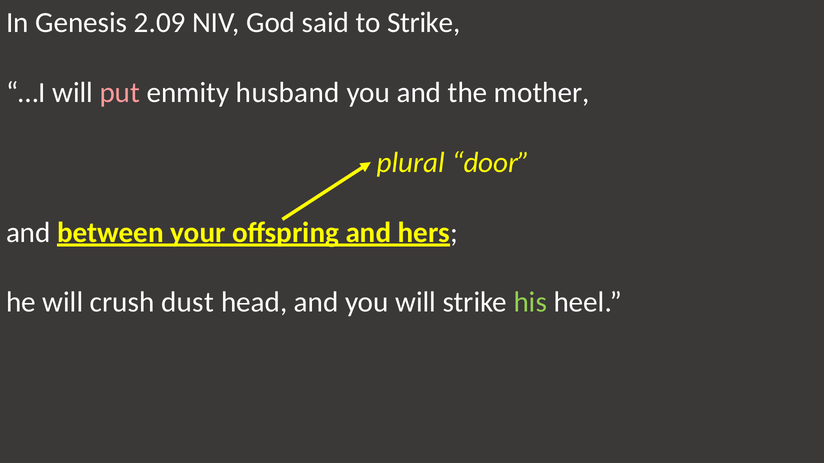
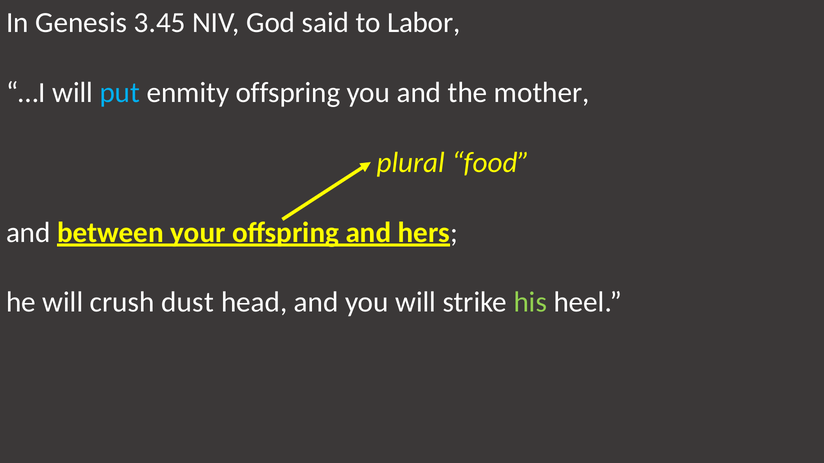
2.09: 2.09 -> 3.45 (160, 23)
to Strike: Strike -> Labor (424, 23)
put colour: pink -> light blue (120, 93)
enmity husband: husband -> offspring (288, 93)
door: door -> food (491, 163)
